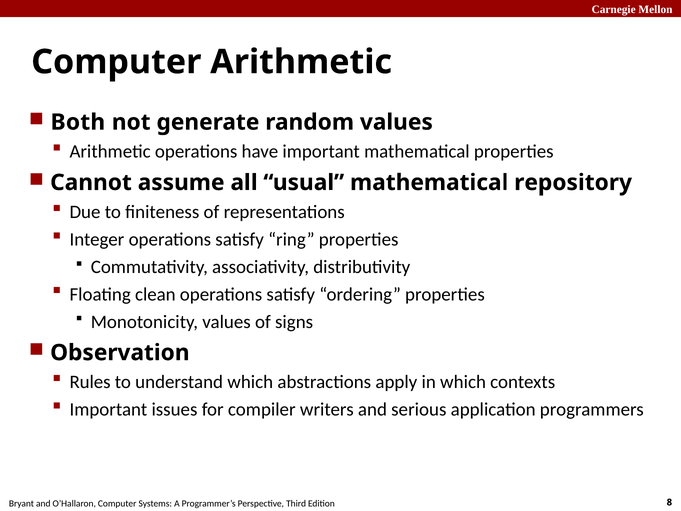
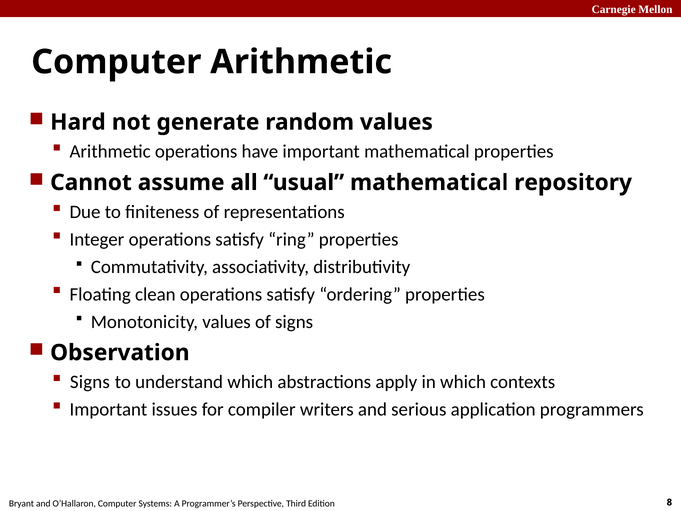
Both: Both -> Hard (78, 122)
Rules: Rules -> Signs (90, 382)
